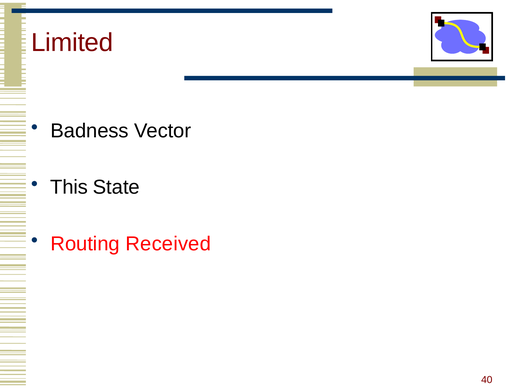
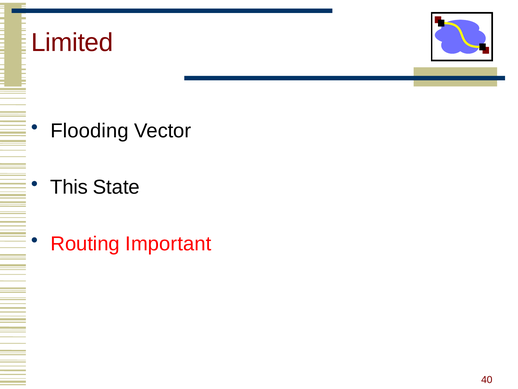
Badness: Badness -> Flooding (90, 131)
Received: Received -> Important (168, 244)
